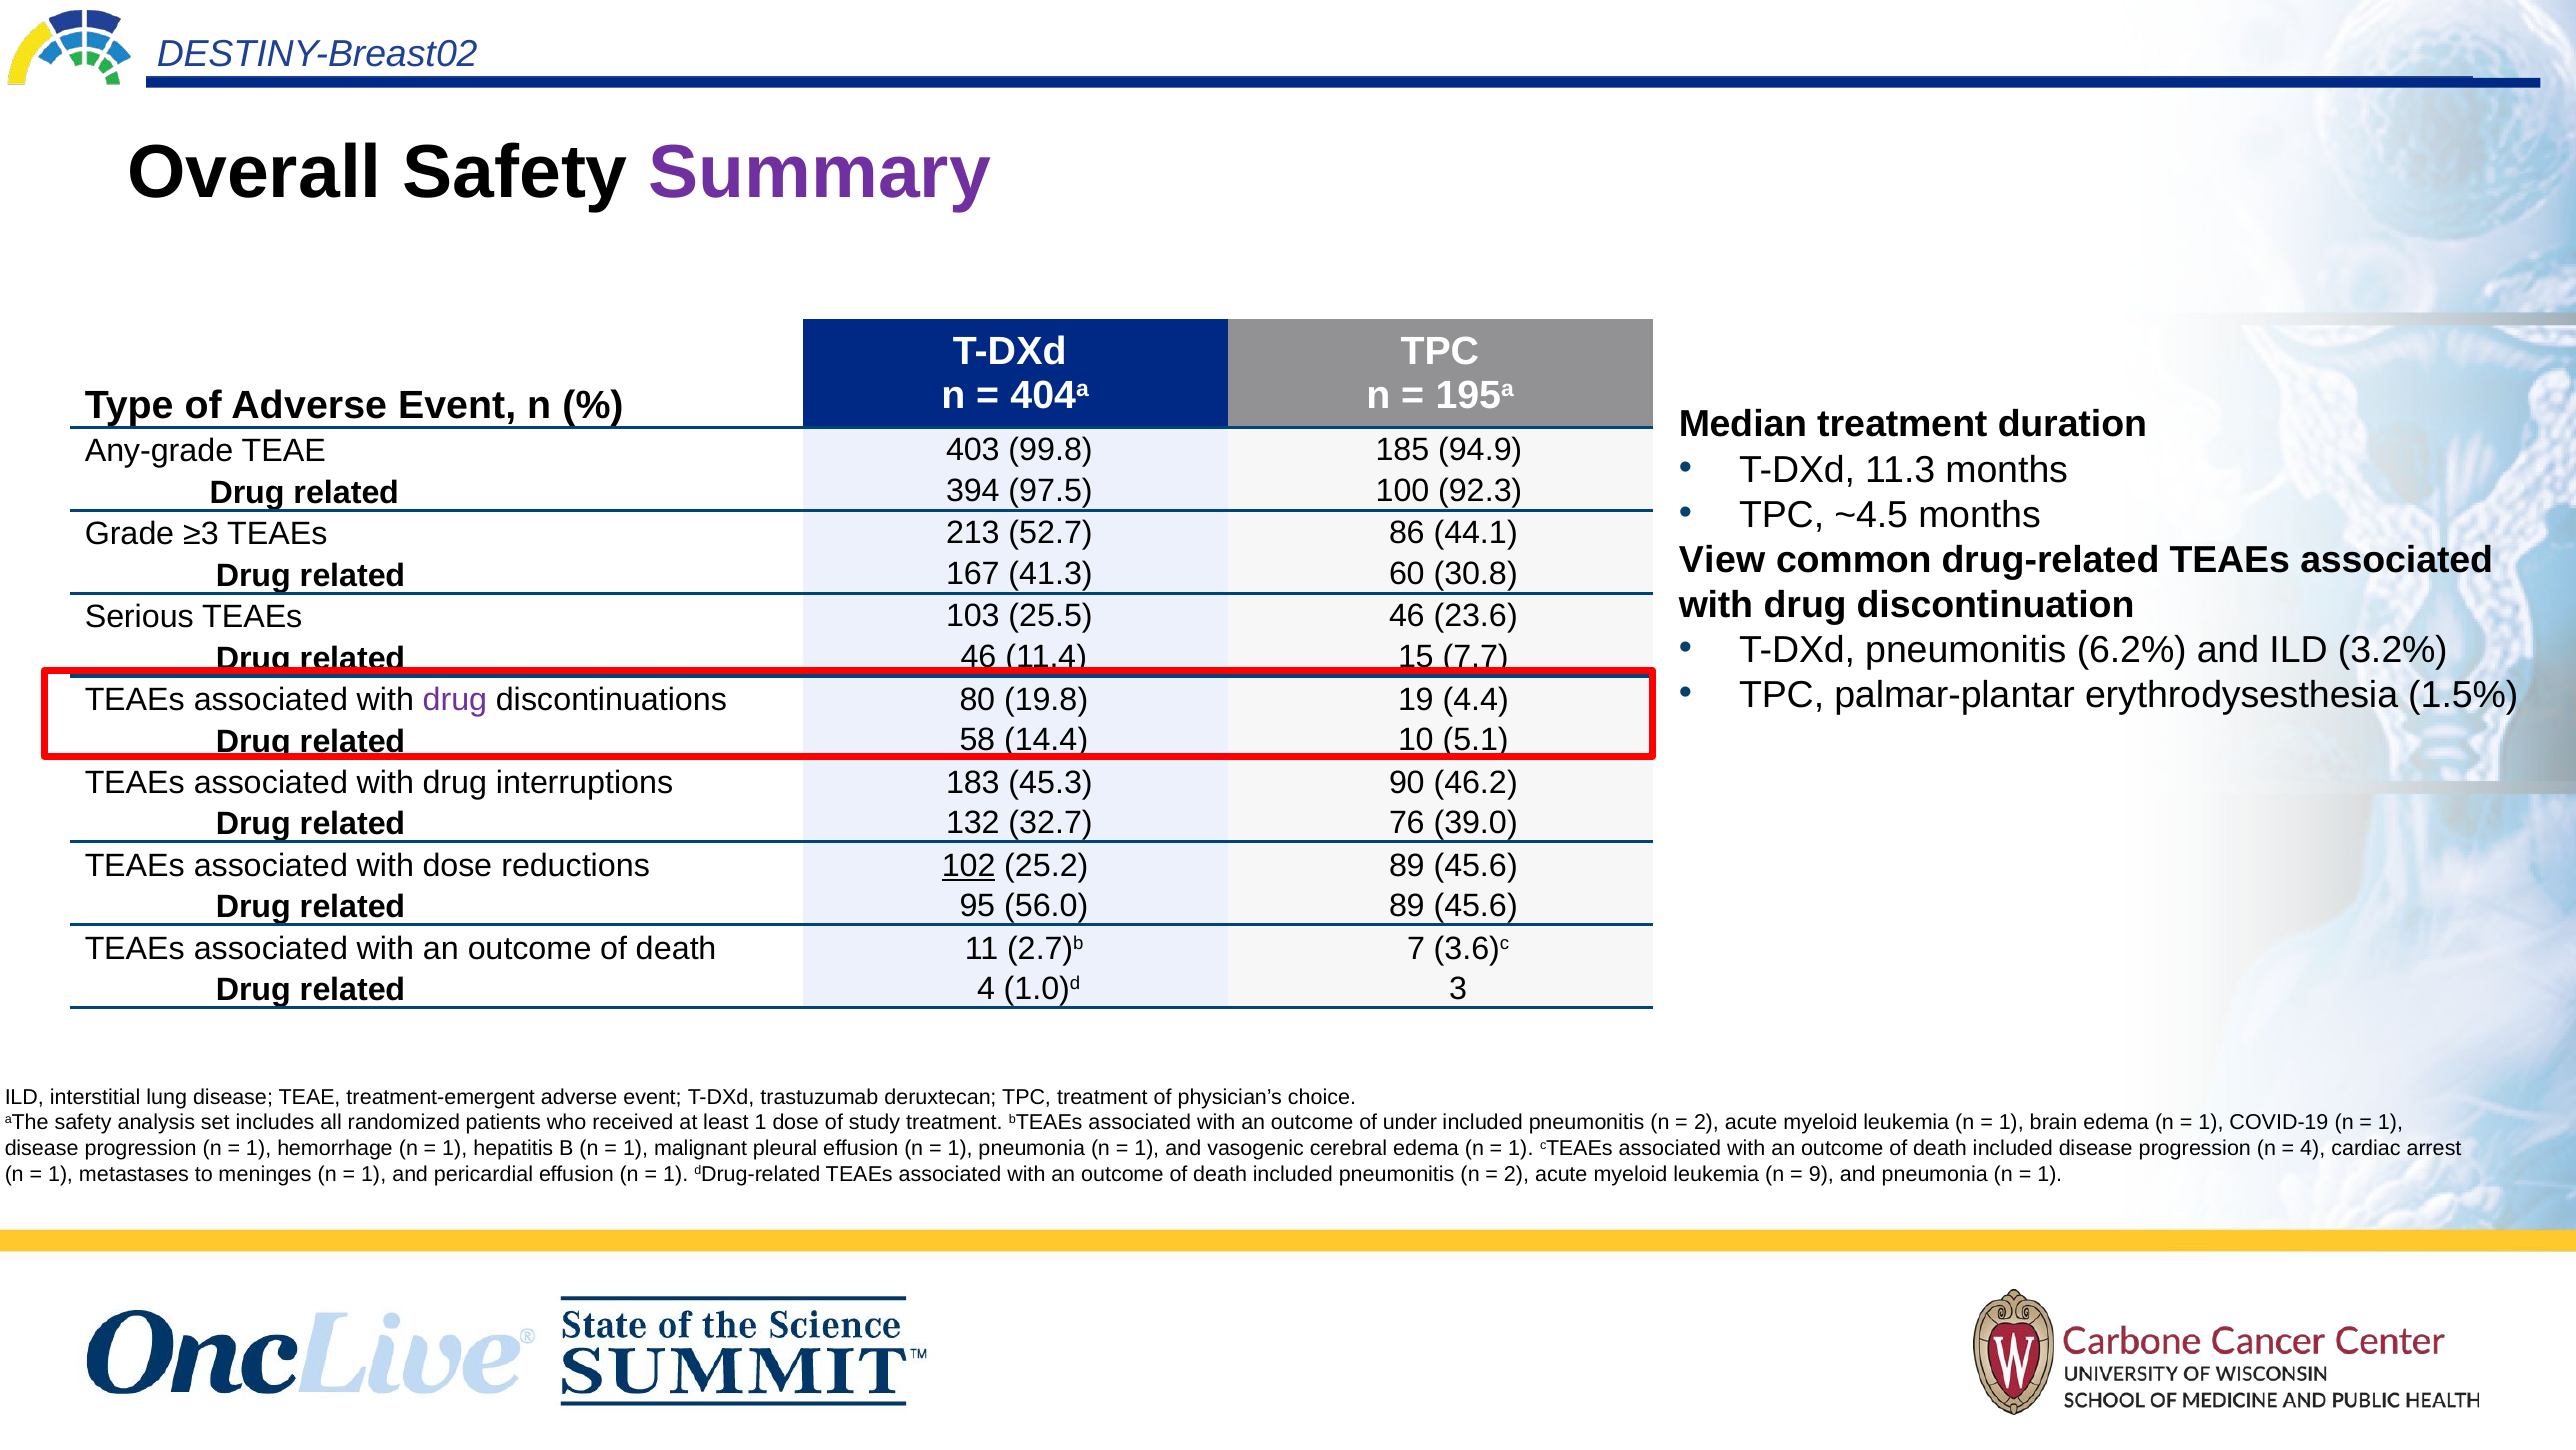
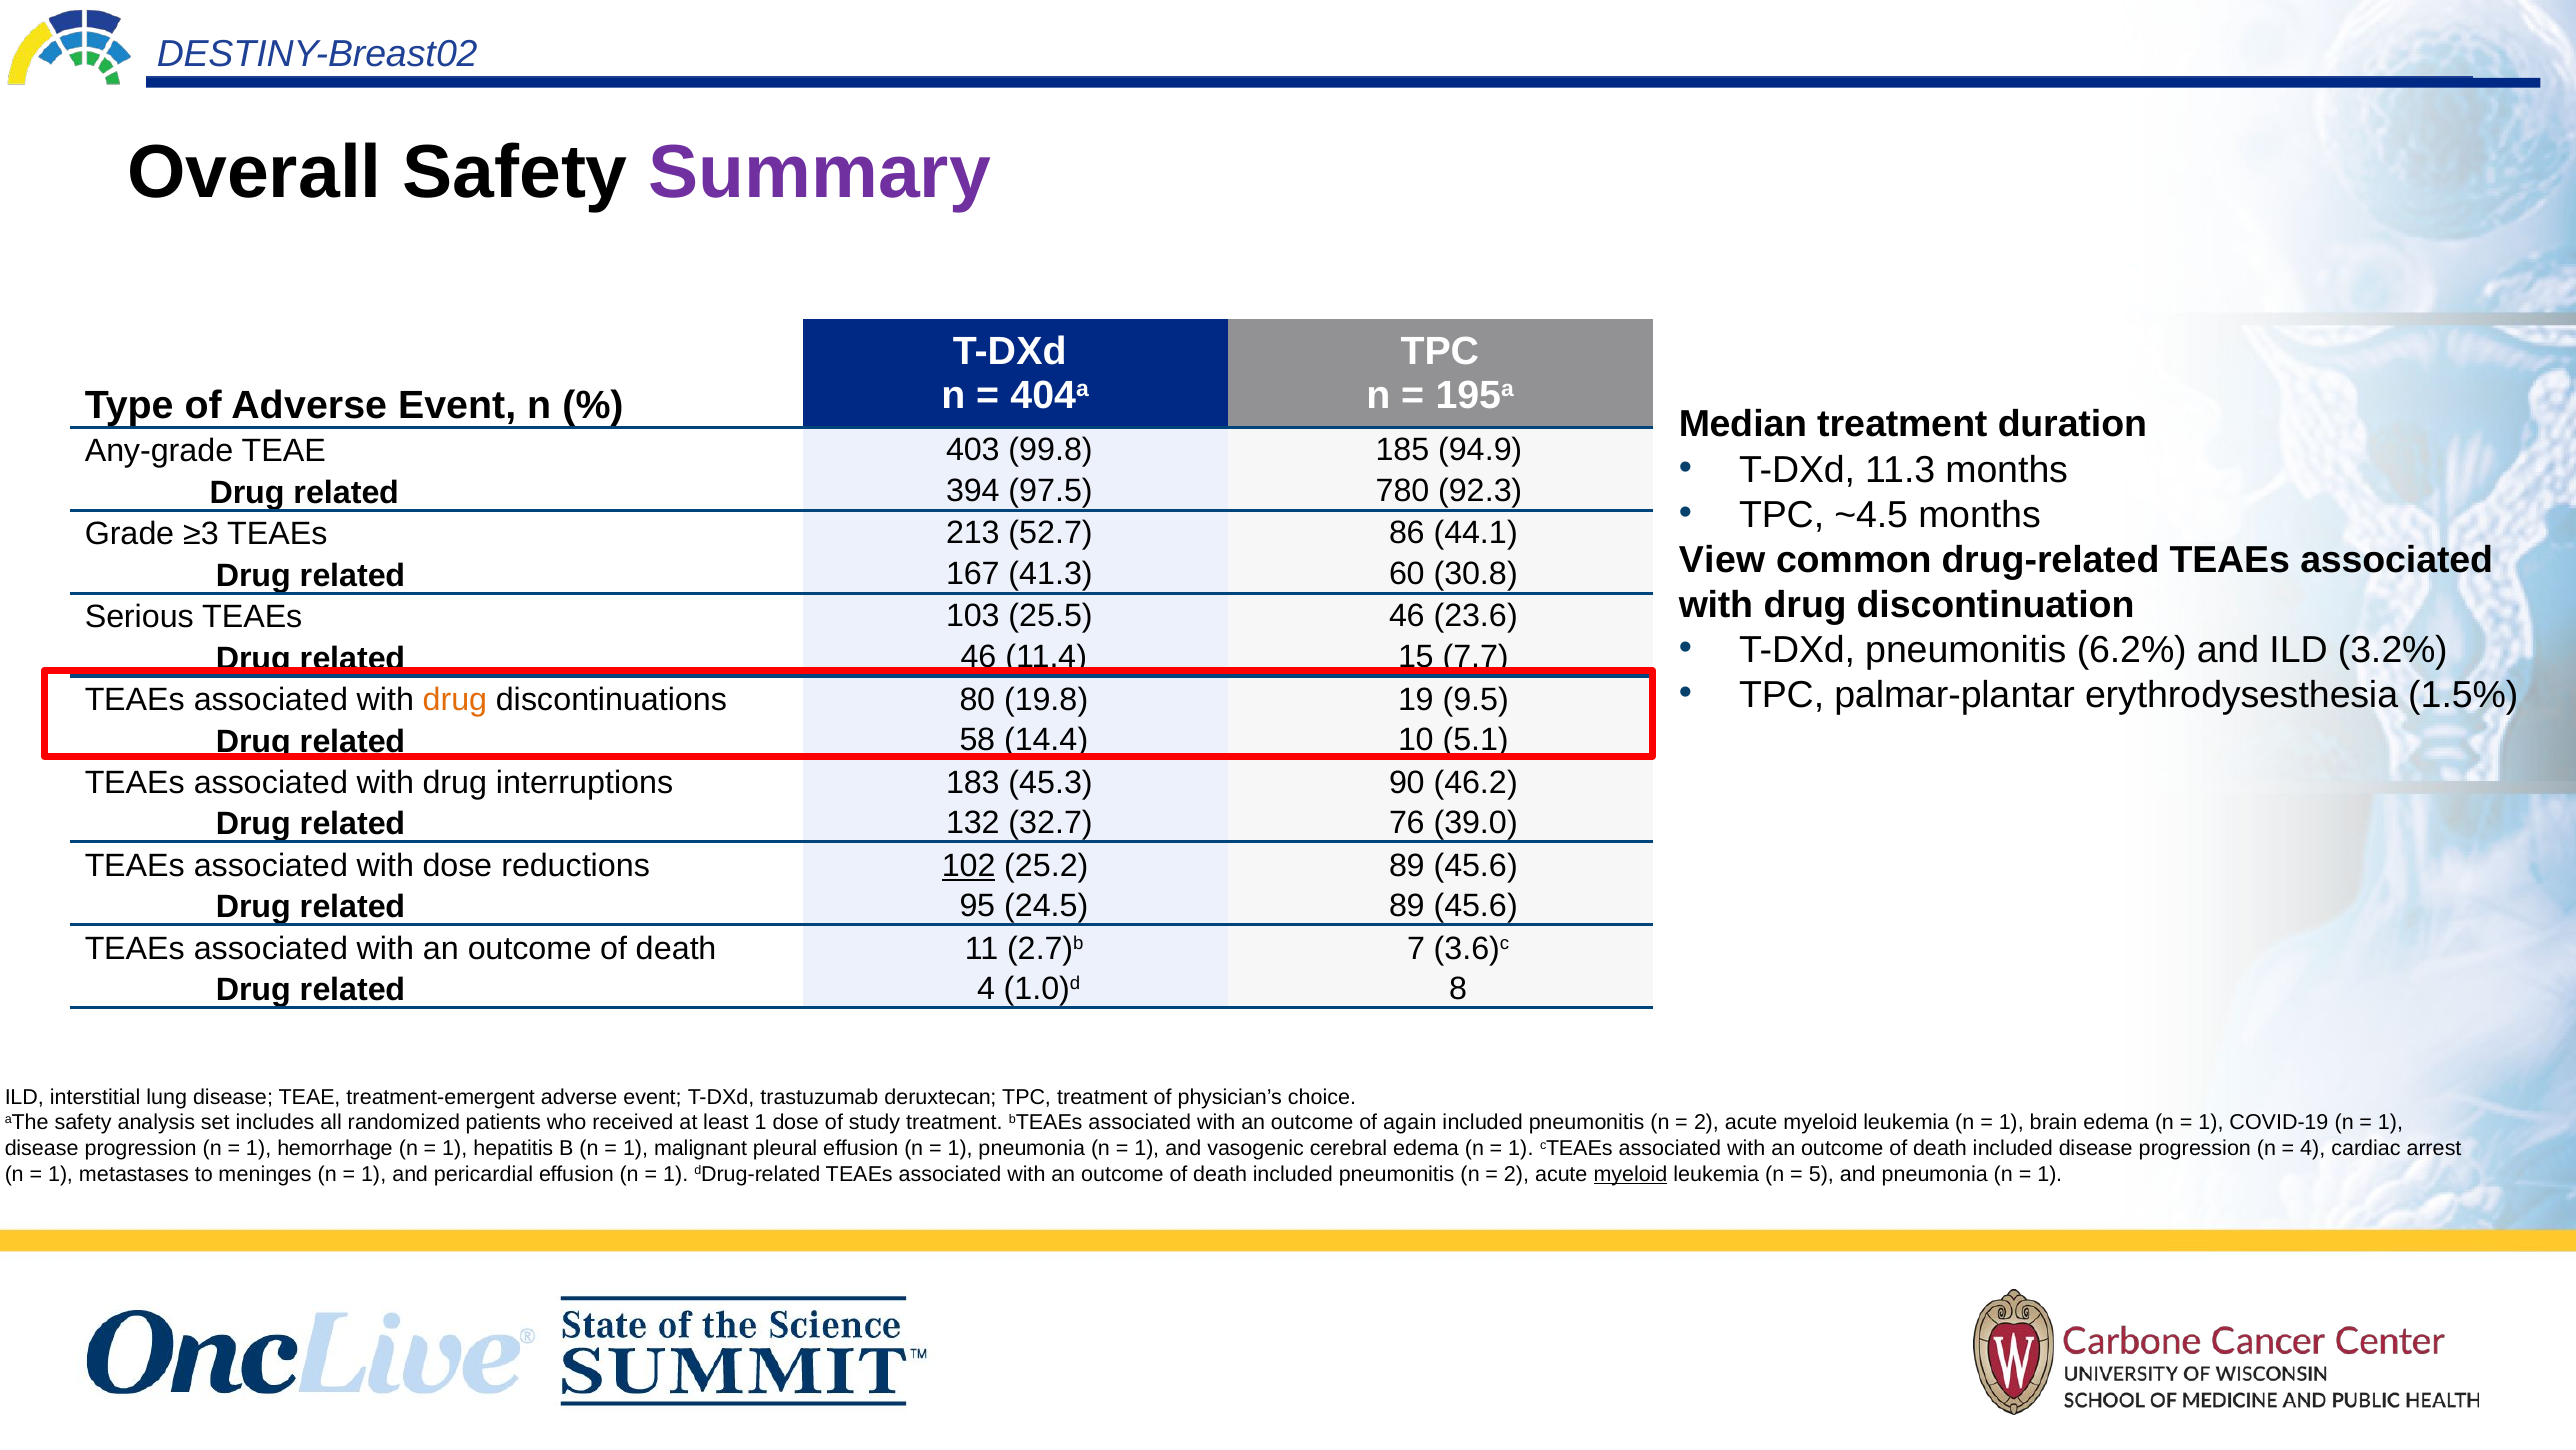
100: 100 -> 780 (1403, 491)
drug colour: purple -> orange (455, 700)
4.4: 4.4 -> 9.5 (1476, 700)
56.0: 56.0 -> 24.5 (1046, 906)
3: 3 -> 8 (1458, 989)
under: under -> again (1410, 1123)
myeloid underline: none -> present (1630, 1175)
9: 9 -> 5 (1821, 1175)
